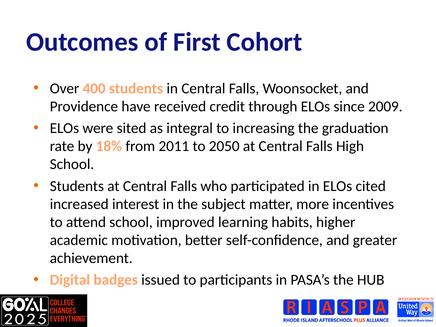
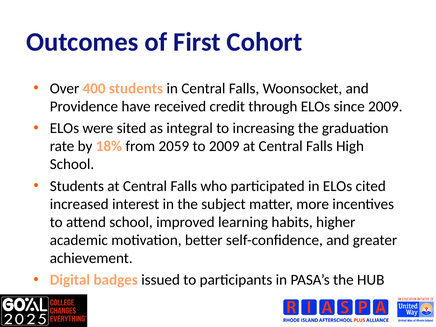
2011: 2011 -> 2059 (174, 146)
to 2050: 2050 -> 2009 (224, 146)
